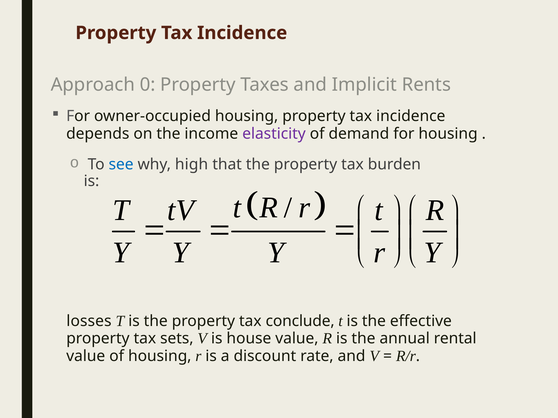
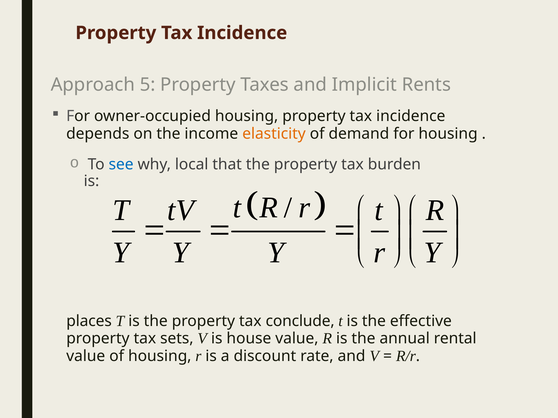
0: 0 -> 5 (148, 85)
elasticity colour: purple -> orange (274, 134)
high: high -> local (192, 165)
losses: losses -> places (89, 321)
